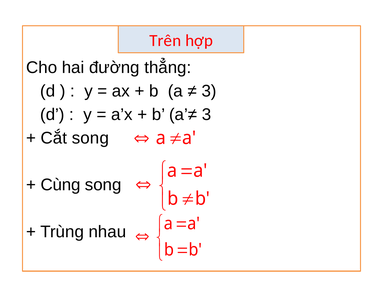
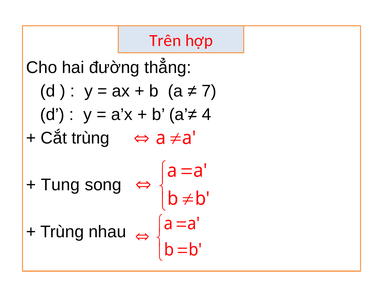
3: 3 -> 7 (209, 91)
a’≠ 3: 3 -> 4 (207, 114)
Cắt song: song -> trùng (91, 138)
Cùng: Cùng -> Tung (60, 185)
